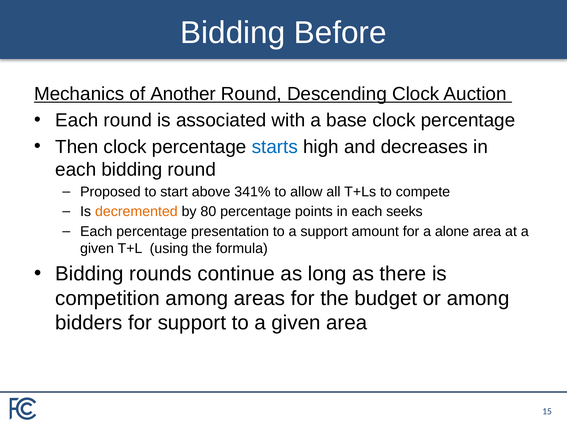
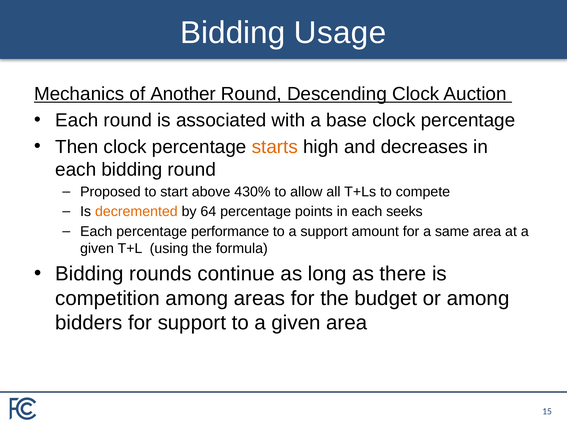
Before: Before -> Usage (340, 33)
starts colour: blue -> orange (275, 147)
341%: 341% -> 430% (252, 192)
80: 80 -> 64 (208, 212)
presentation: presentation -> performance (230, 232)
alone: alone -> same (452, 232)
